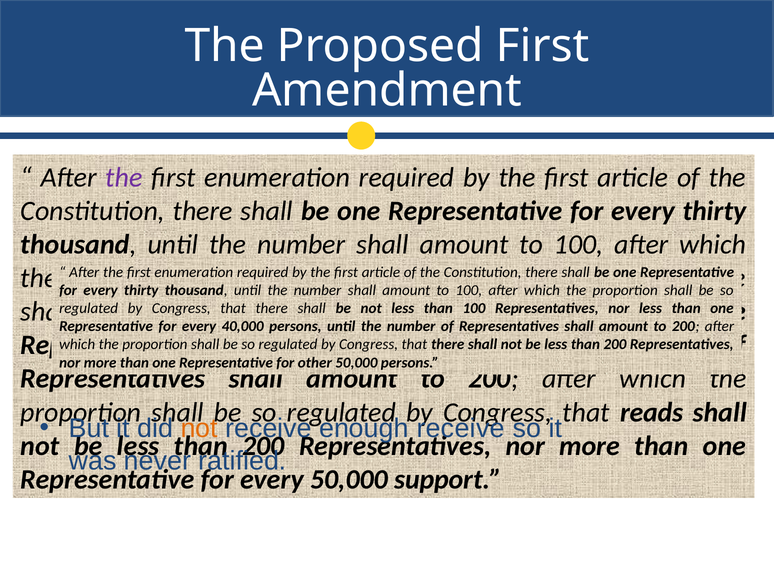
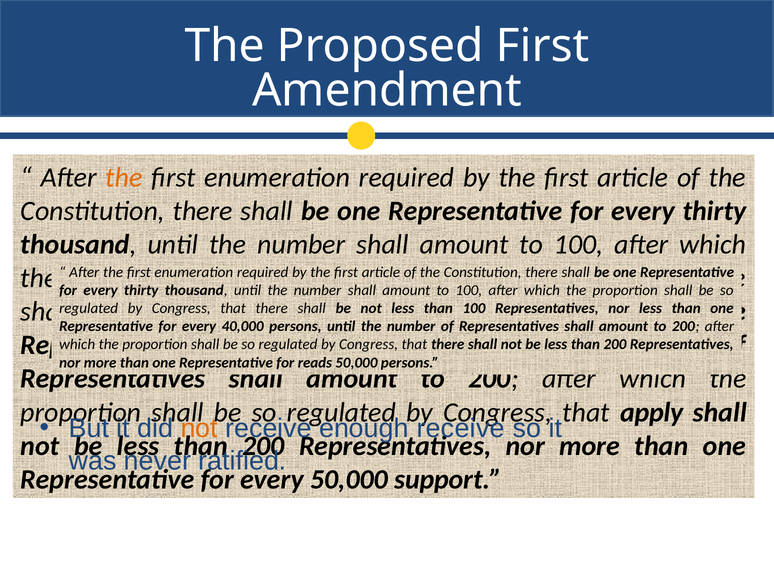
the colour: purple -> orange (124, 177)
other: other -> reads (315, 362)
reads: reads -> apply (652, 412)
